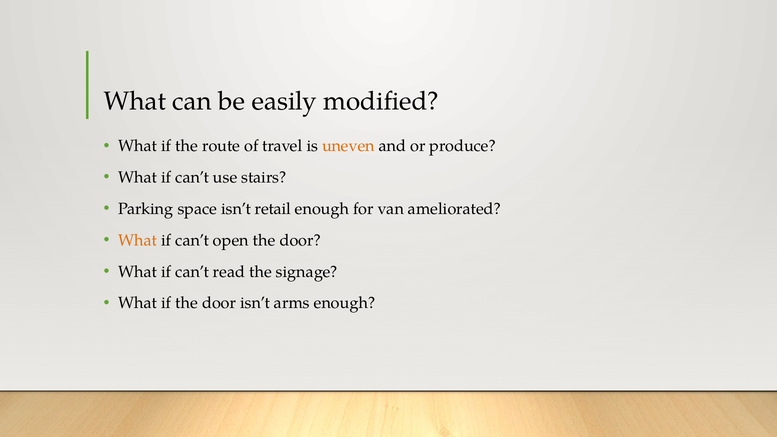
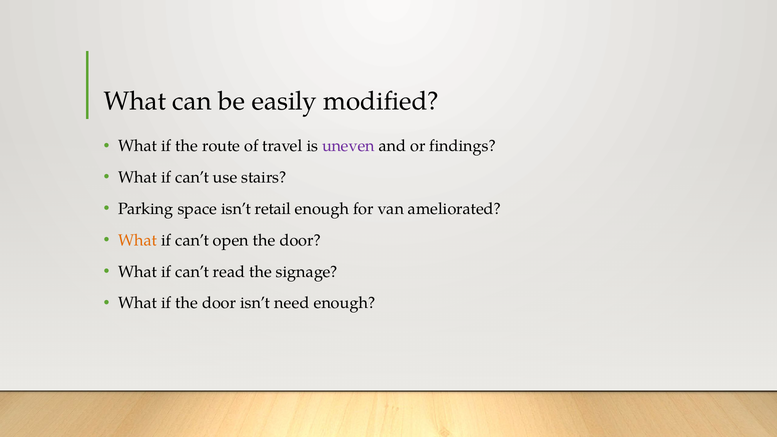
uneven colour: orange -> purple (348, 146)
produce: produce -> findings (463, 146)
arms: arms -> need (292, 303)
